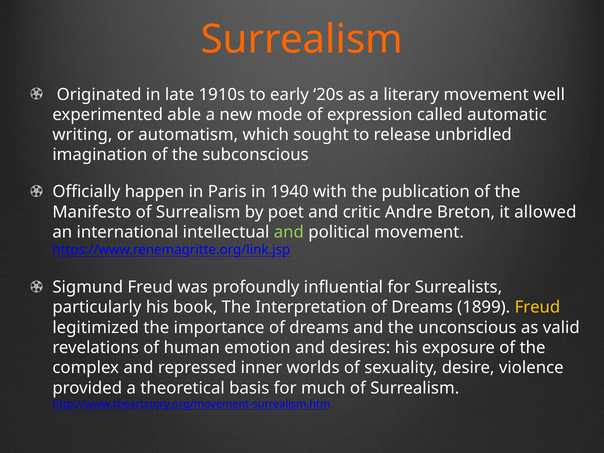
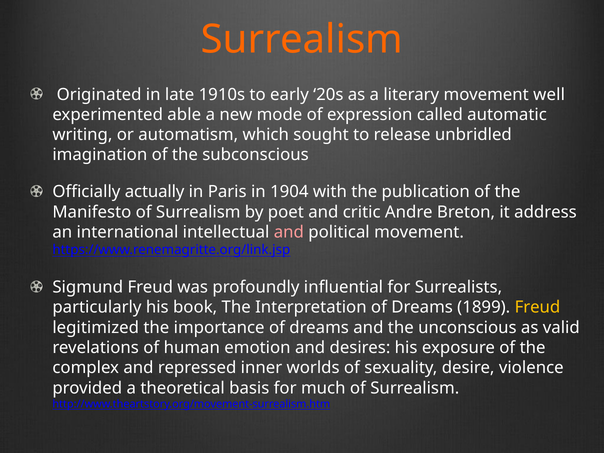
happen: happen -> actually (155, 192)
1940: 1940 -> 1904 (289, 192)
allowed: allowed -> address (545, 212)
and colour: light green -> pink (289, 232)
